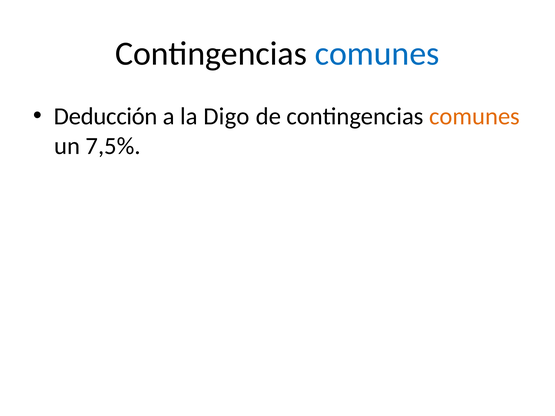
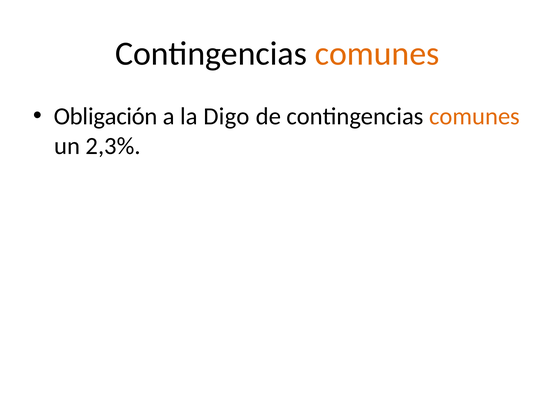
comunes colour: blue -> orange (377, 54)
Deducción: Deducción -> Obligación (106, 116)
7,5%: 7,5% -> 2,3% (113, 146)
